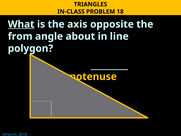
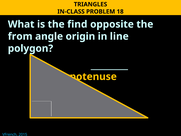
What underline: present -> none (21, 24)
axis: axis -> find (77, 24)
about: about -> origin (80, 36)
